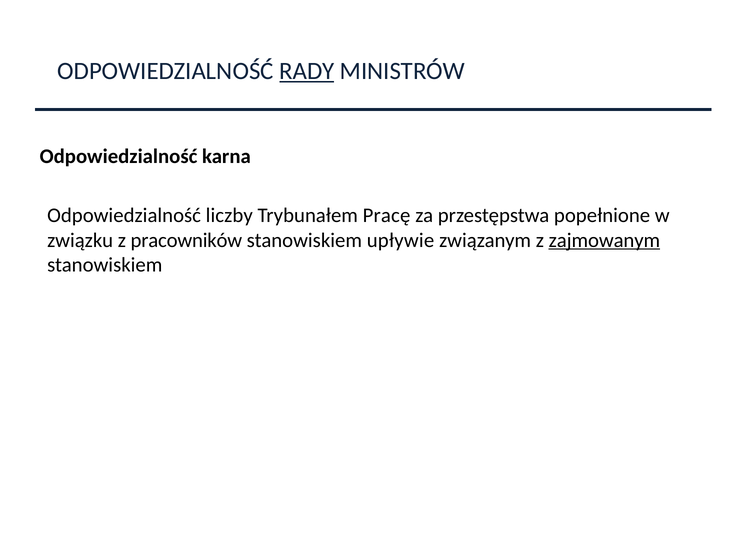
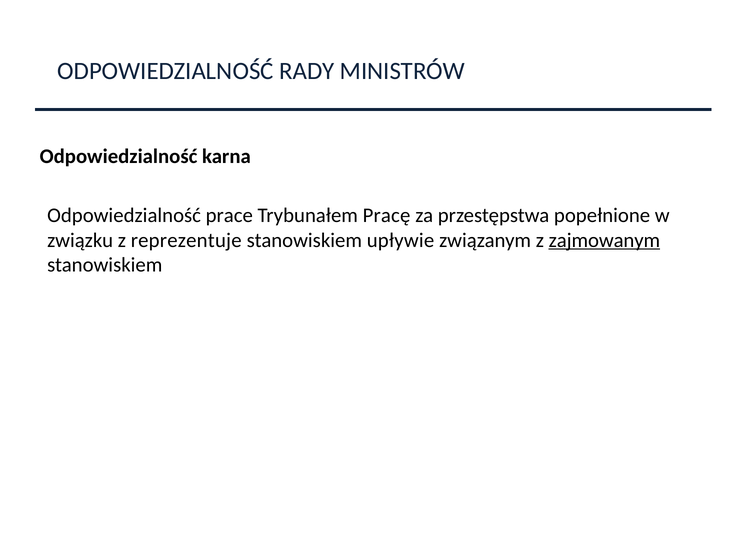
RADY underline: present -> none (307, 71)
liczby: liczby -> prace (229, 215)
pracowników: pracowników -> reprezentuje (186, 240)
